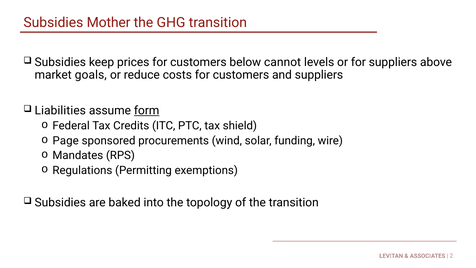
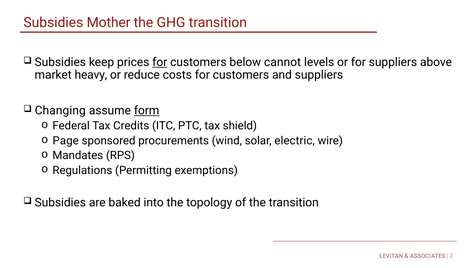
for underline: none -> present (160, 62)
goals: goals -> heavy (91, 75)
Liabilities: Liabilities -> Changing (60, 111)
funding: funding -> electric (295, 140)
